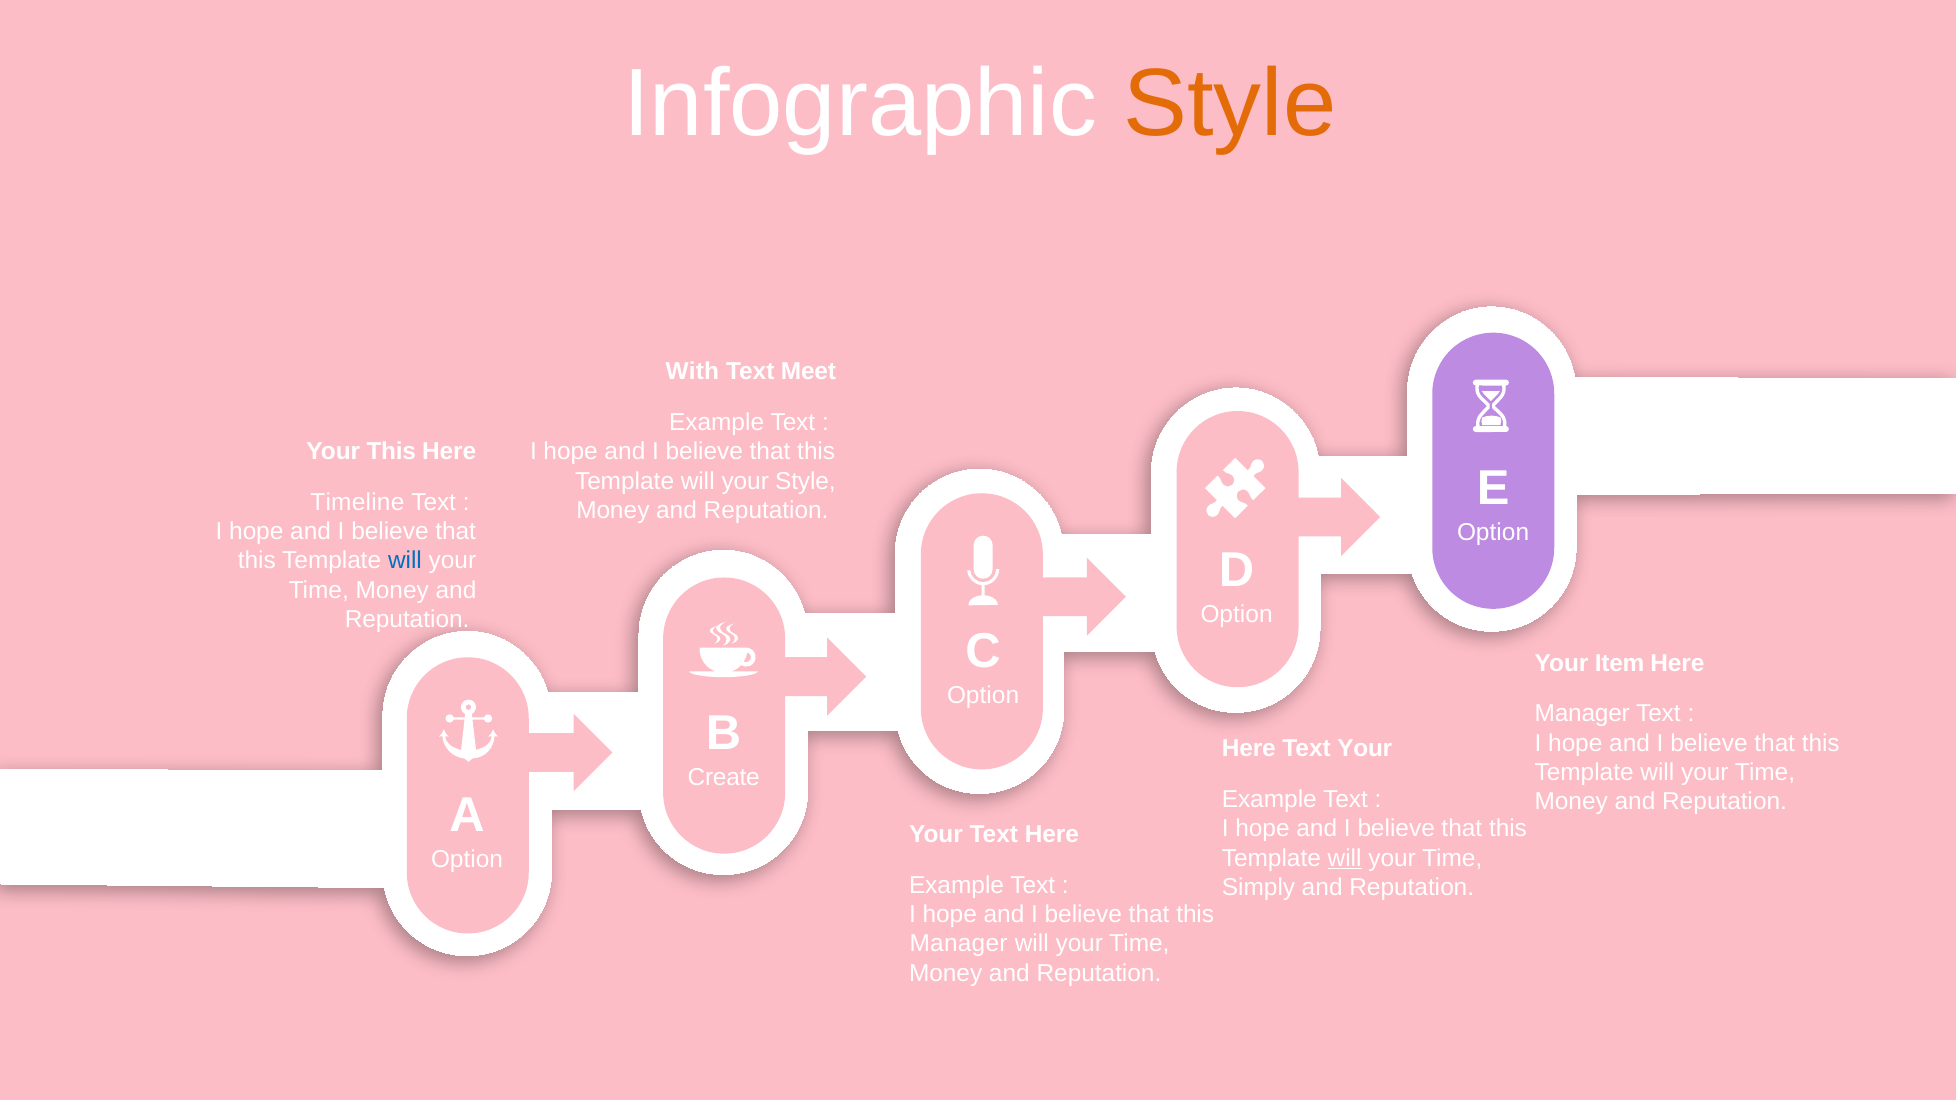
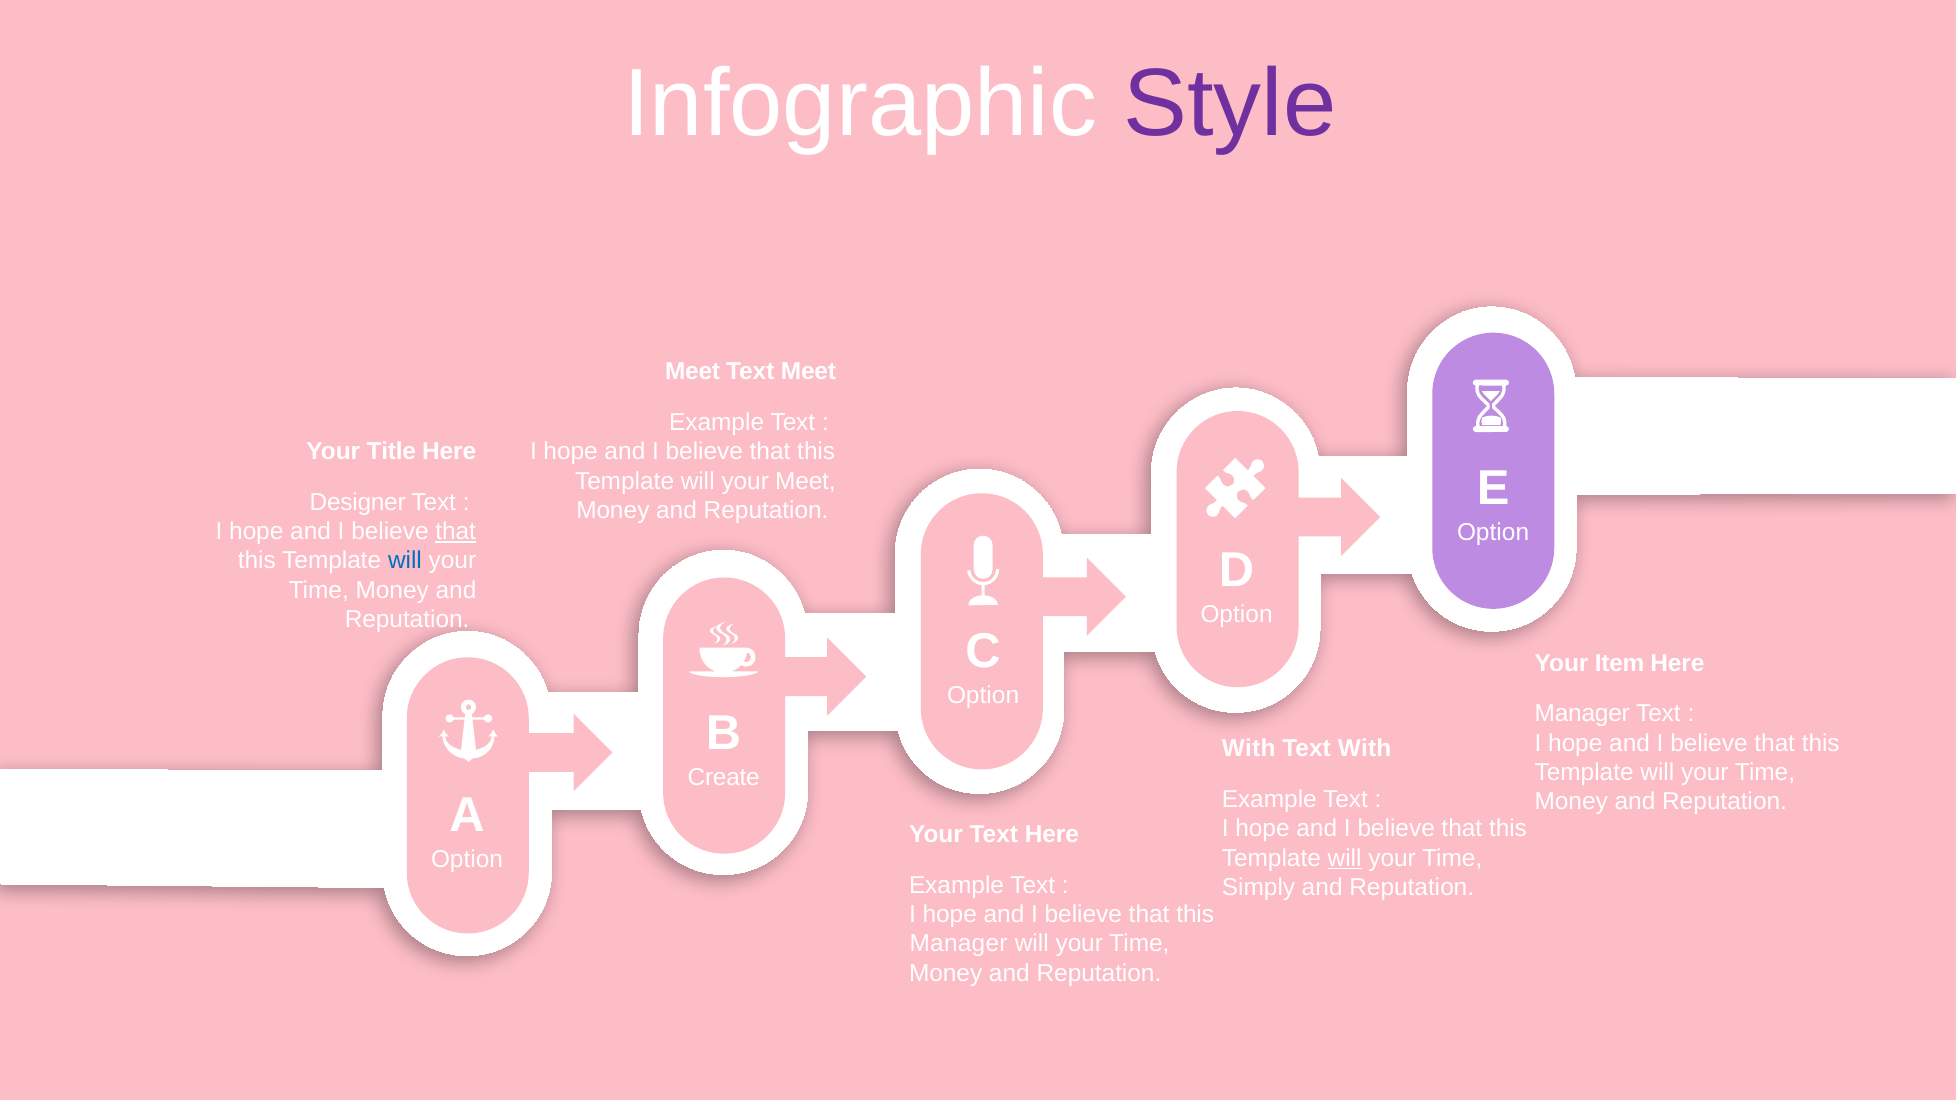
Style colour: orange -> purple (1230, 104)
With: With -> Meet (693, 372)
Your This: This -> Title (391, 451)
your Style: Style -> Meet (805, 481)
Timeline: Timeline -> Designer (358, 502)
that underline: none -> present (456, 531)
Here: Here -> With (1249, 749)
Text Your: Your -> With (1365, 749)
